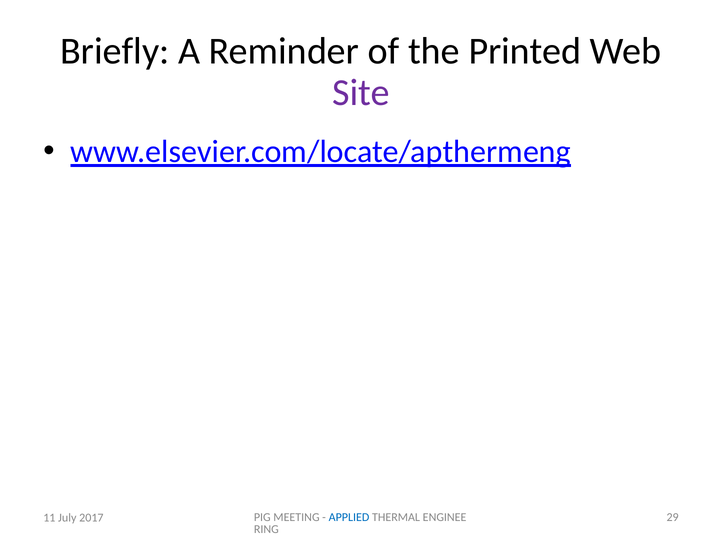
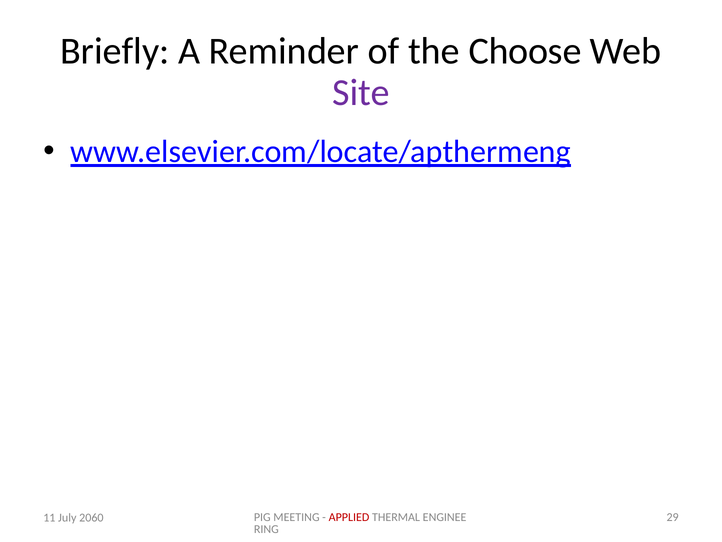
Printed: Printed -> Choose (525, 51)
APPLIED colour: blue -> red (349, 517)
2017: 2017 -> 2060 (91, 517)
